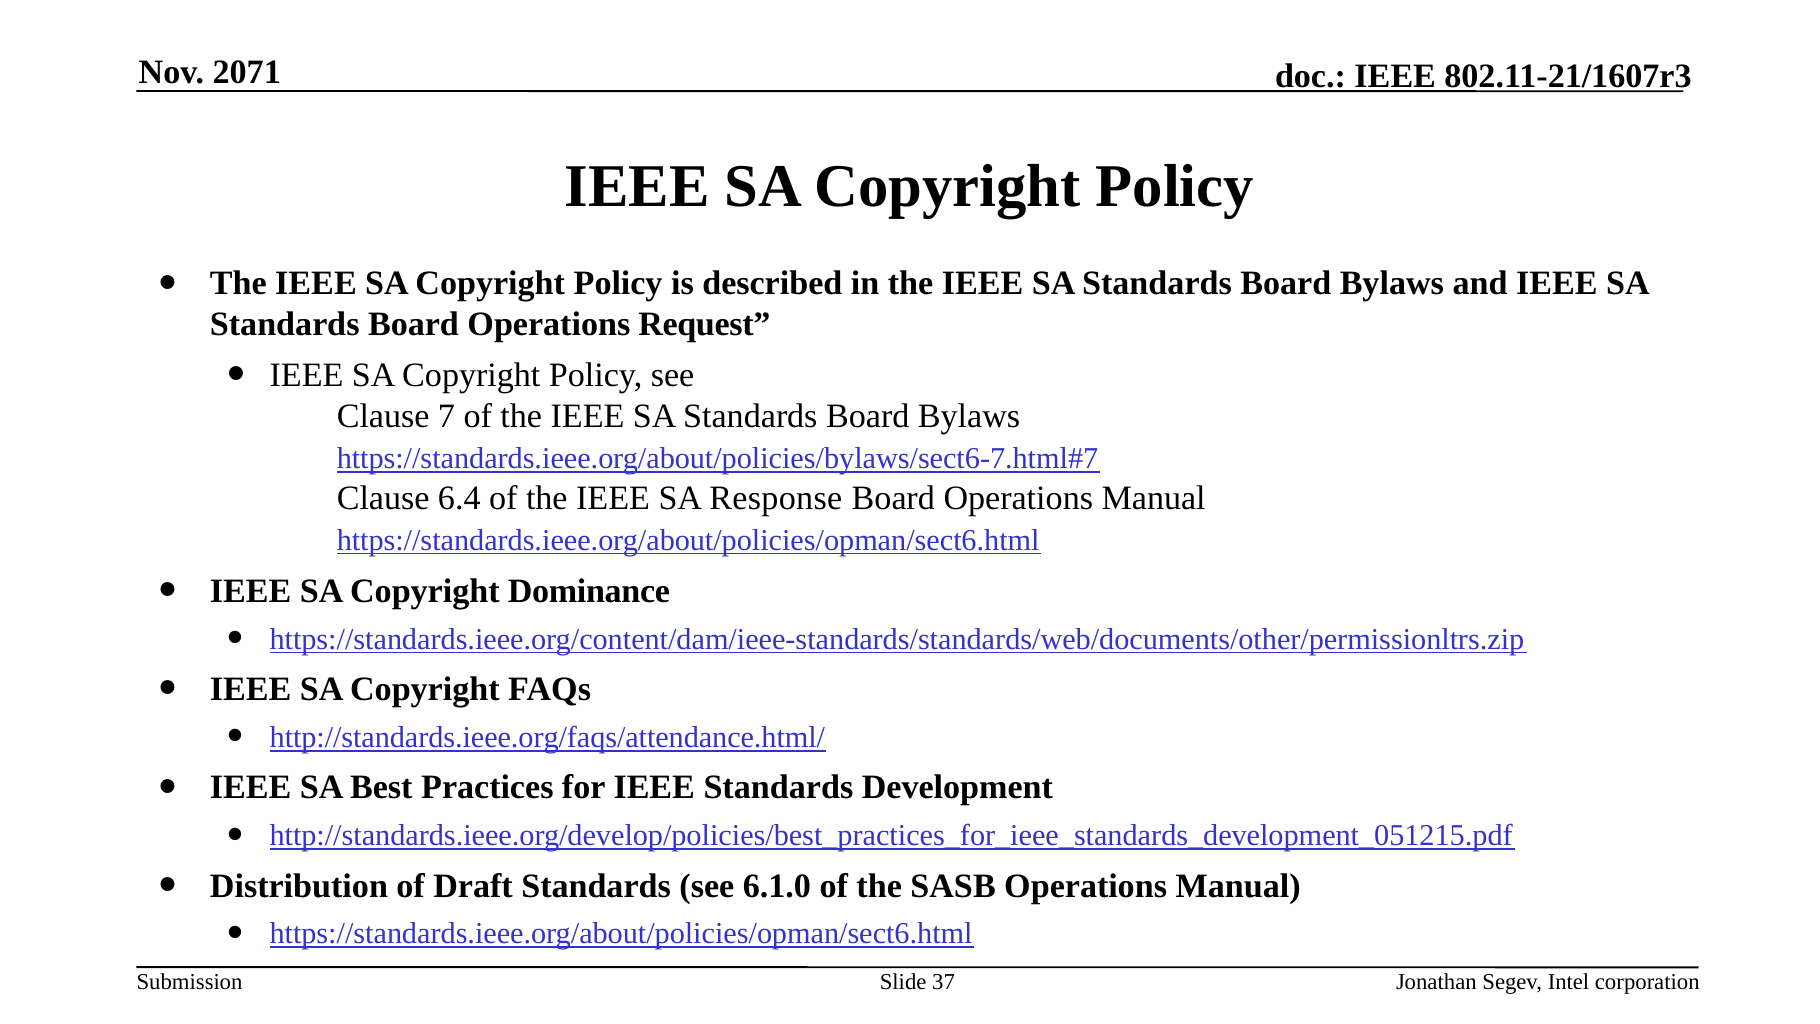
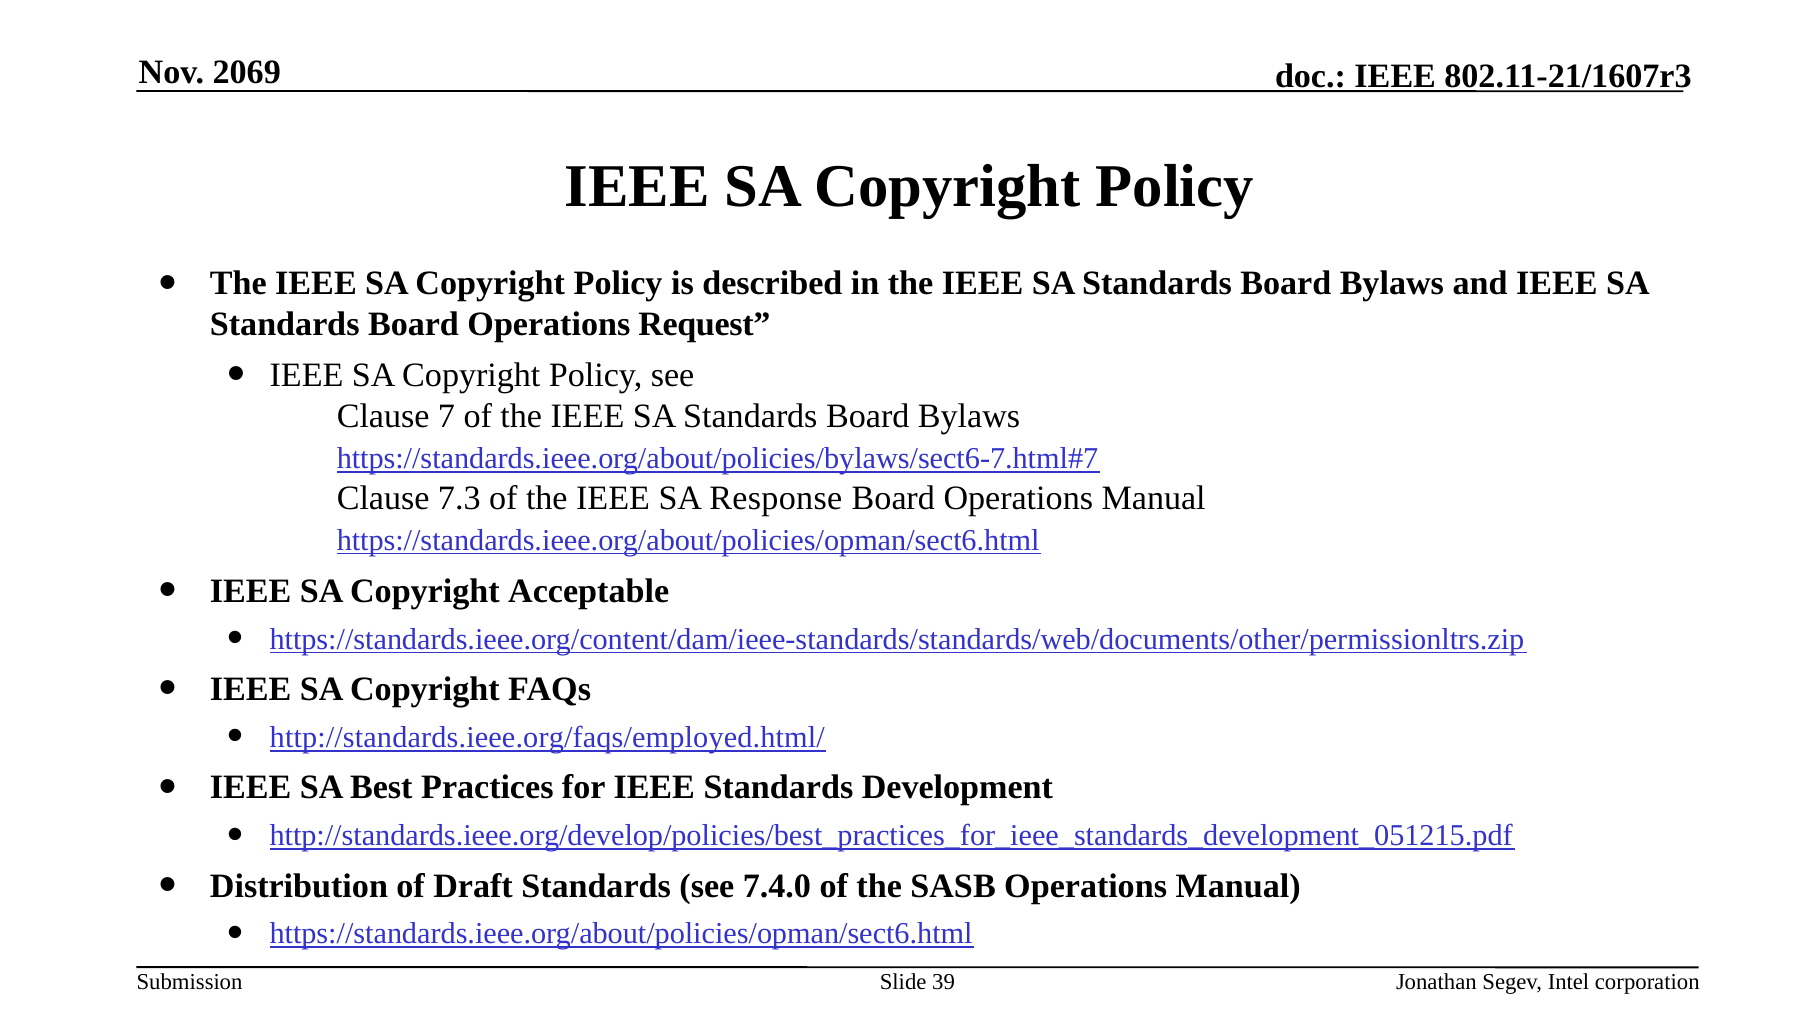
2071: 2071 -> 2069 (247, 72)
6.4: 6.4 -> 7.3 (459, 498)
Dominance: Dominance -> Acceptable (589, 591)
http://standards.ieee.org/faqs/attendance.html/: http://standards.ieee.org/faqs/attendance.html/ -> http://standards.ieee.org/faqs/employed.html/ (547, 737)
6.1.0: 6.1.0 -> 7.4.0 (777, 886)
37: 37 -> 39 (944, 982)
